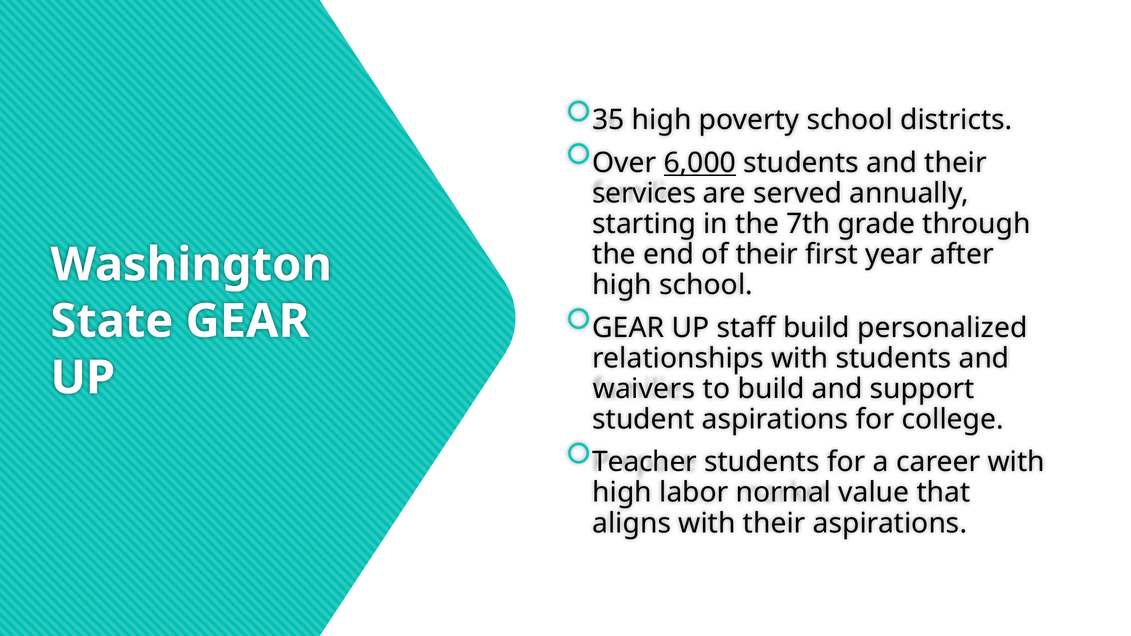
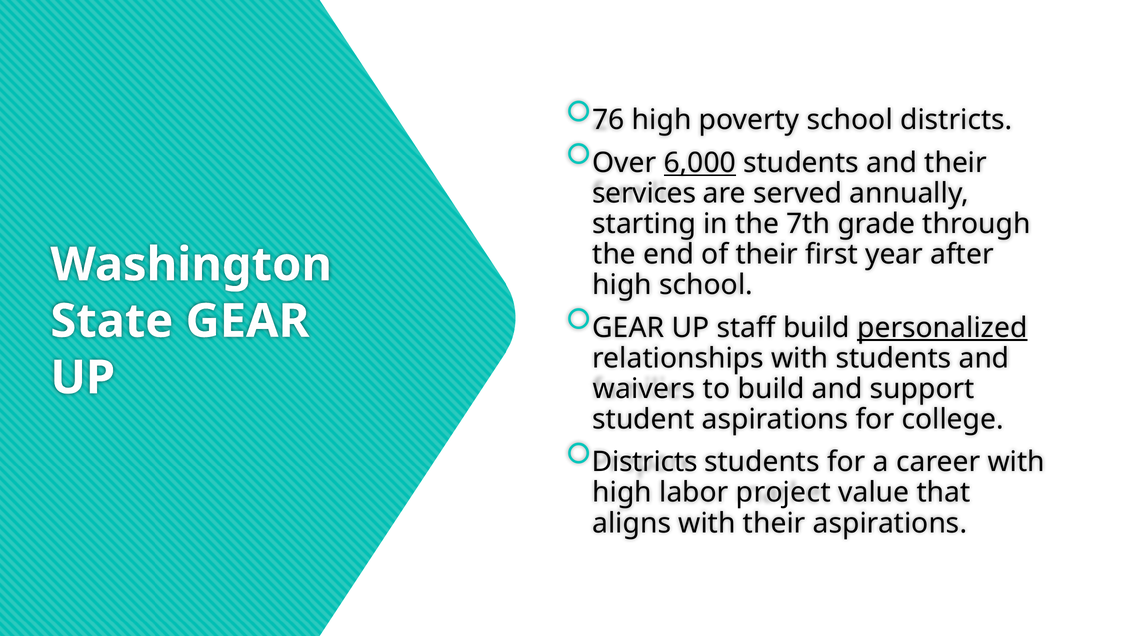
35: 35 -> 76 (608, 120)
personalized underline: none -> present (942, 328)
Teacher: Teacher -> Districts (645, 462)
normal: normal -> project (783, 493)
